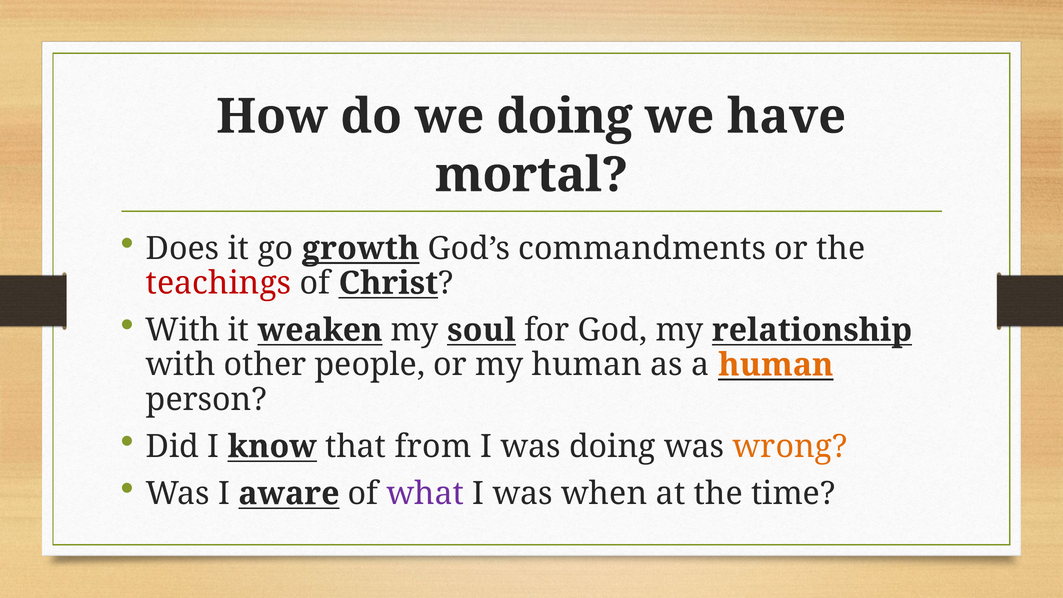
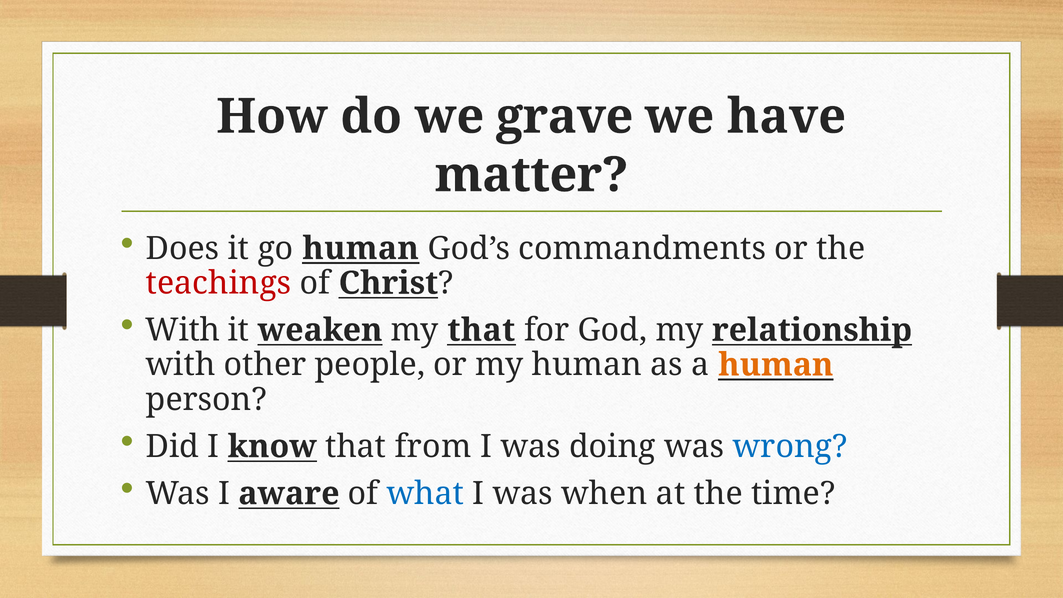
we doing: doing -> grave (565, 117)
mortal: mortal -> matter (532, 175)
go growth: growth -> human (361, 248)
my soul: soul -> that (481, 330)
wrong colour: orange -> blue (790, 447)
what colour: purple -> blue (425, 494)
